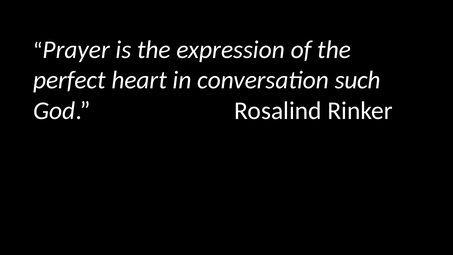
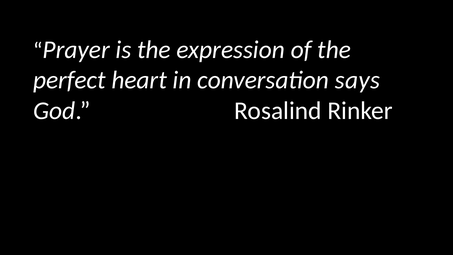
such: such -> says (357, 80)
